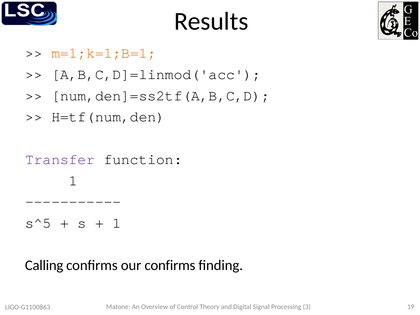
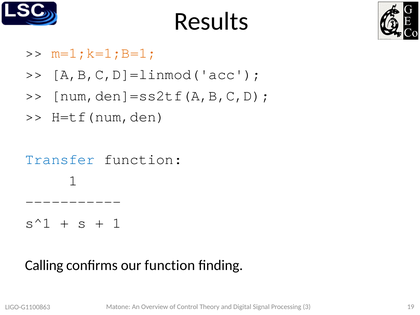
Transfer colour: purple -> blue (60, 159)
s^5: s^5 -> s^1 (38, 223)
our confirms: confirms -> function (170, 265)
